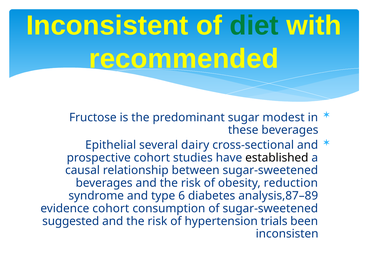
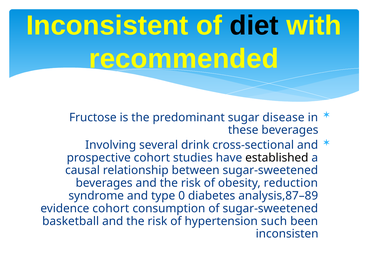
diet colour: green -> black (254, 26)
modest: modest -> disease (284, 117)
Epithelial: Epithelial -> Involving (111, 145)
dairy: dairy -> drink (195, 145)
6: 6 -> 0 (182, 196)
suggested: suggested -> basketball (71, 221)
trials: trials -> such (274, 221)
